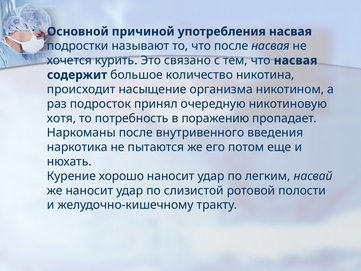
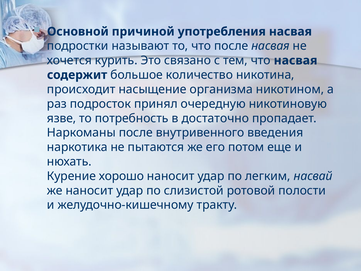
хотя: хотя -> язве (62, 118)
поражению: поражению -> достаточно (215, 118)
